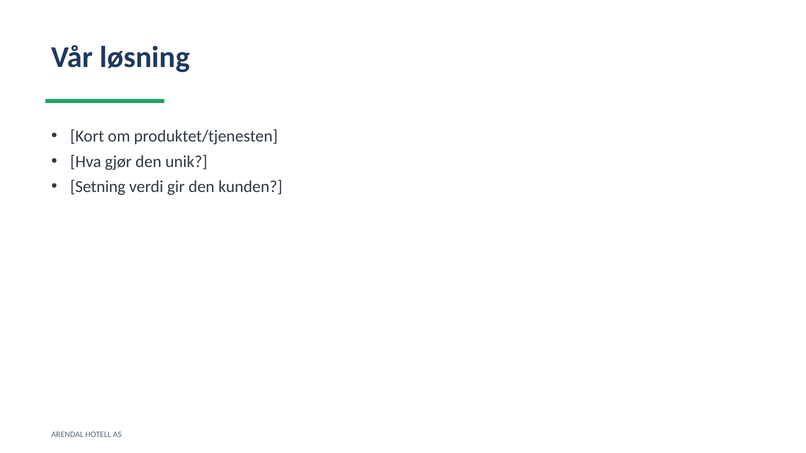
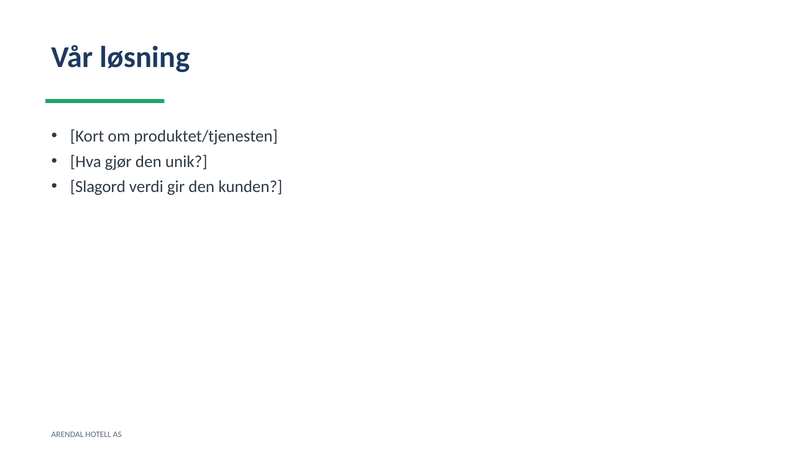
Setning: Setning -> Slagord (98, 187)
